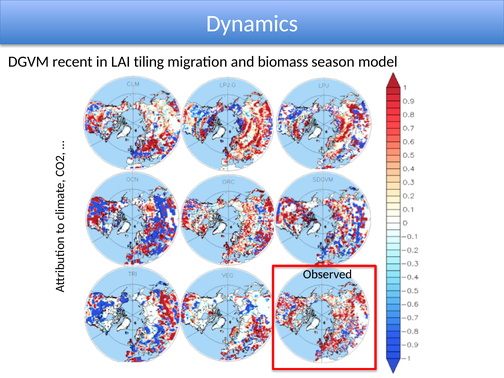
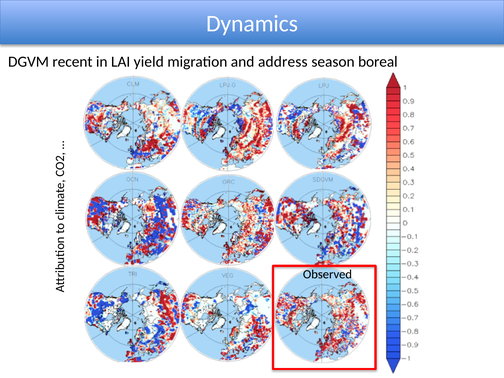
tiling: tiling -> yield (149, 62)
biomass: biomass -> address (283, 62)
model: model -> boreal (378, 62)
